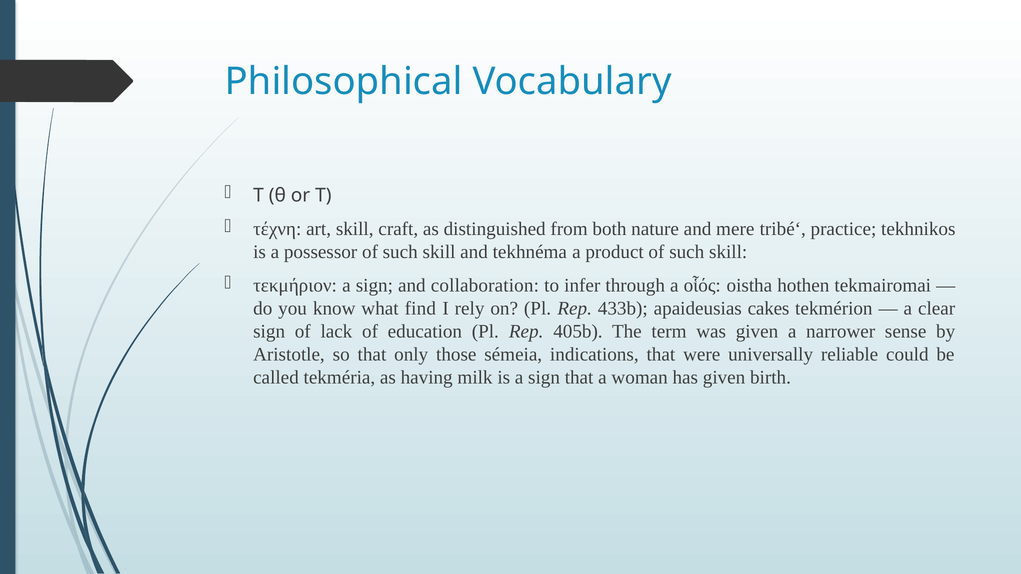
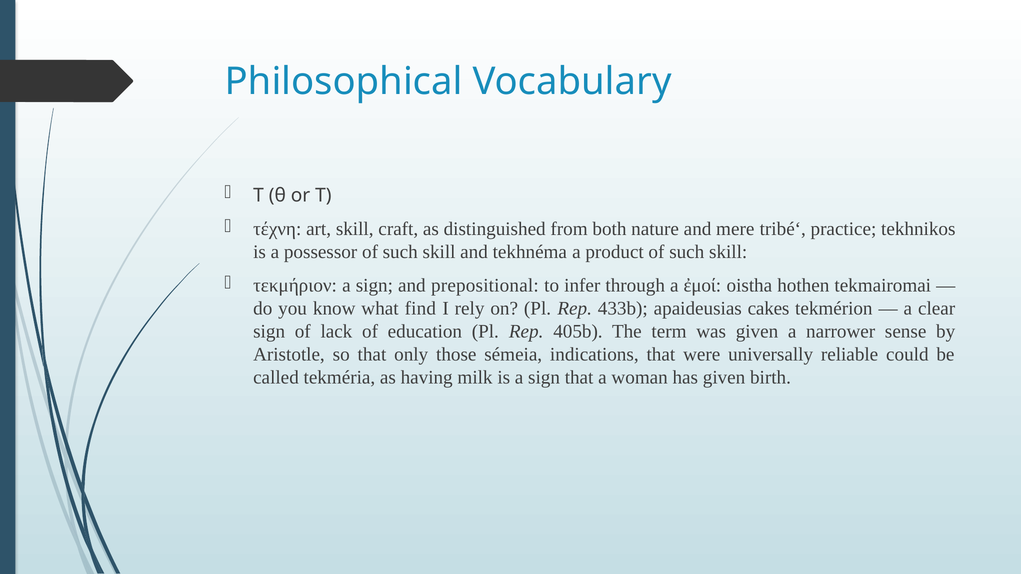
collaboration: collaboration -> prepositional (485, 286)
οἷός: οἷός -> ἐμοί (702, 286)
